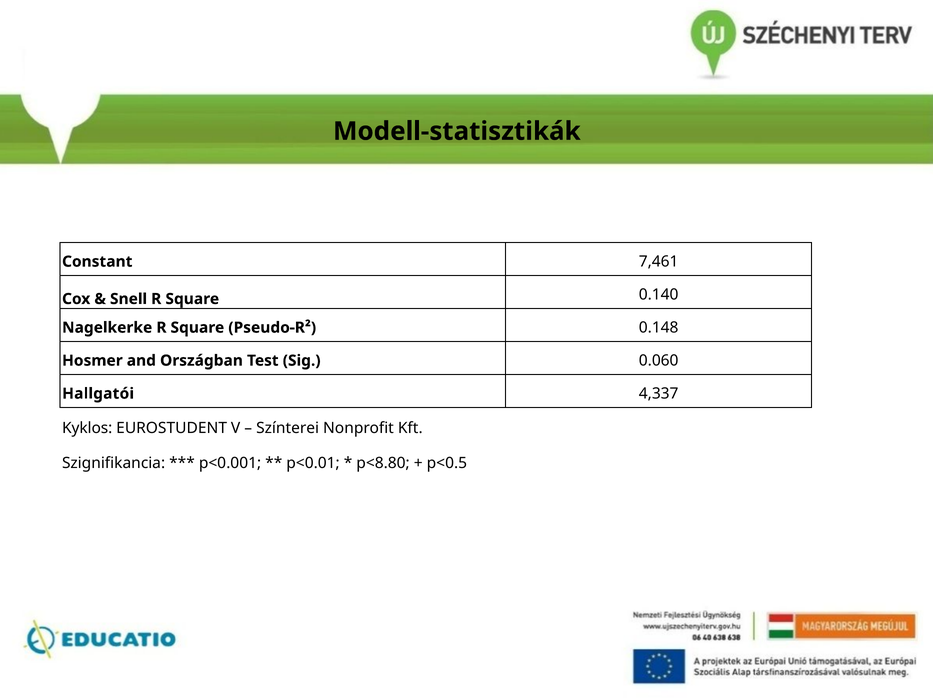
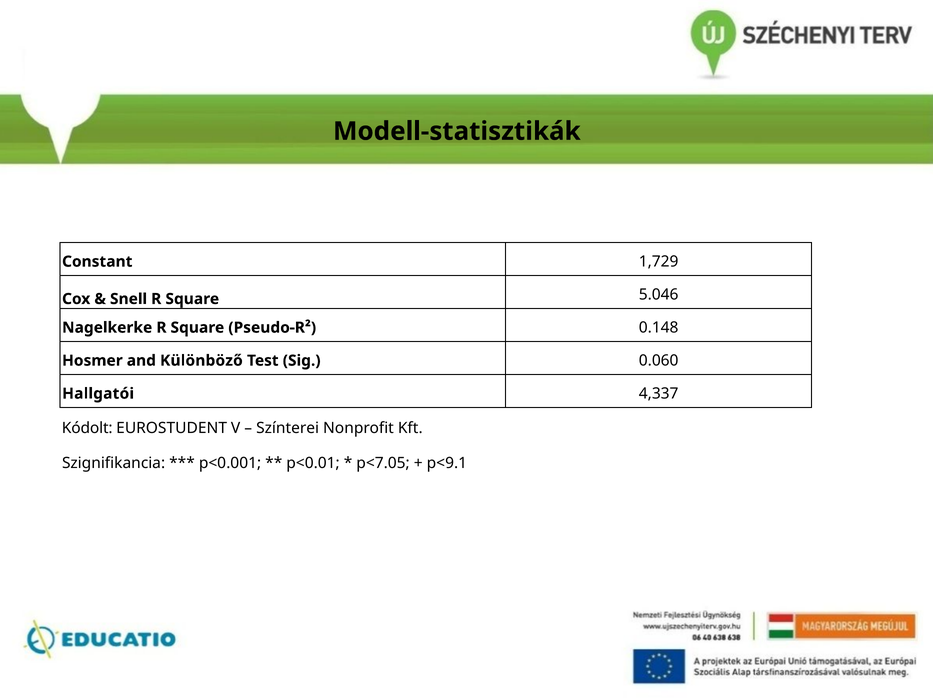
7,461: 7,461 -> 1,729 (659, 262)
0.140: 0.140 -> 5.046 (659, 294)
Országban: Országban -> Különböző (201, 360)
Kyklos: Kyklos -> Kódolt (87, 428)
p<8.80: p<8.80 -> p<7.05 (383, 463)
p<0.5: p<0.5 -> p<9.1 (447, 463)
